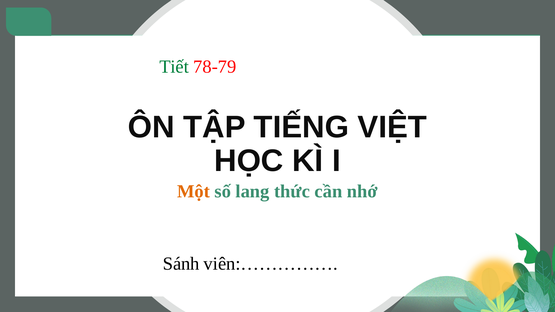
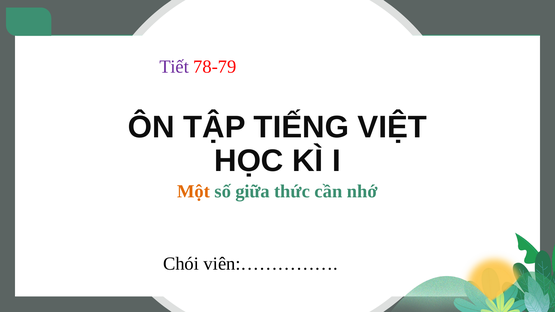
Tiết colour: green -> purple (174, 67)
lang: lang -> giữa (253, 191)
Sánh: Sánh -> Chói (181, 264)
